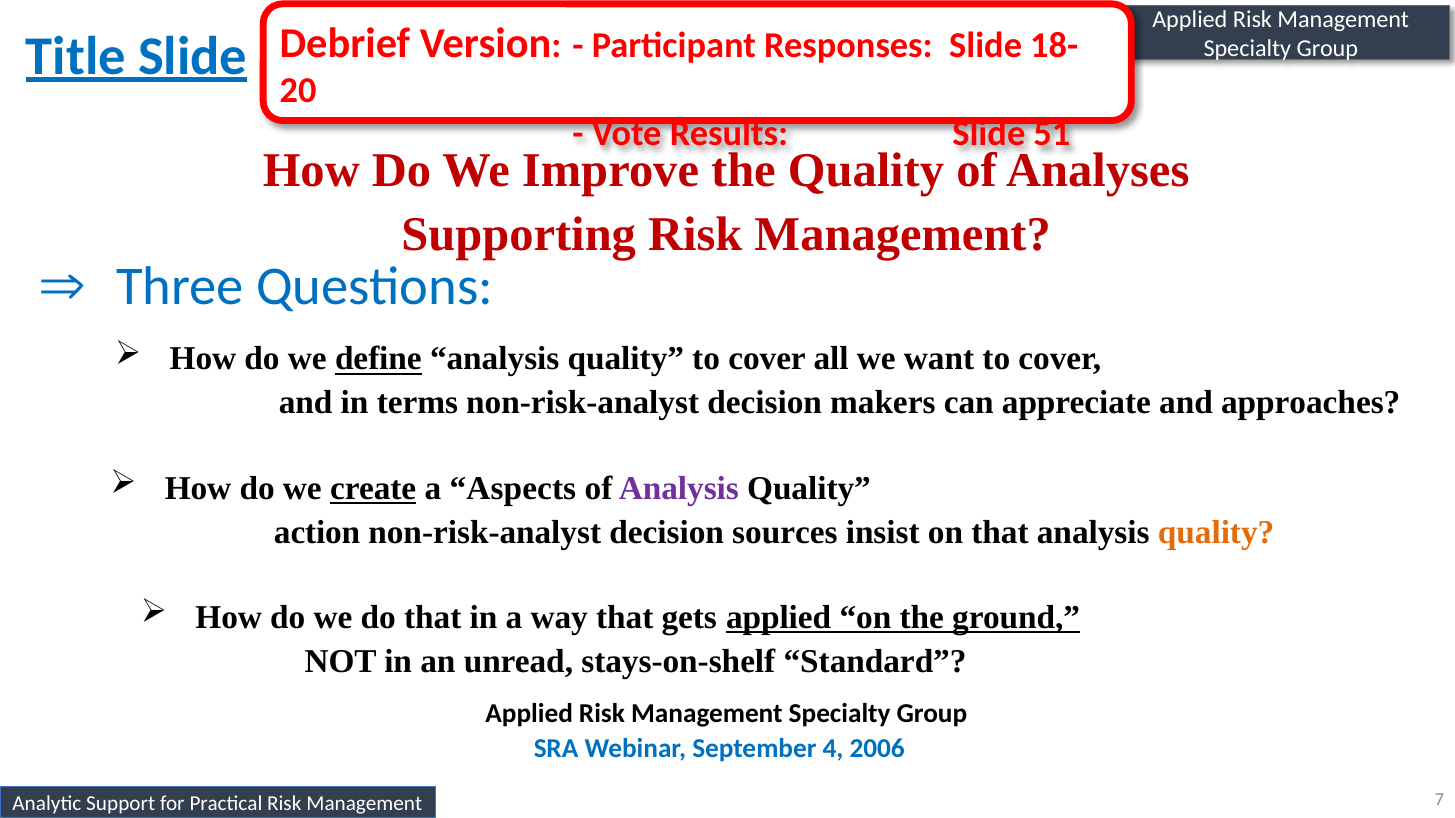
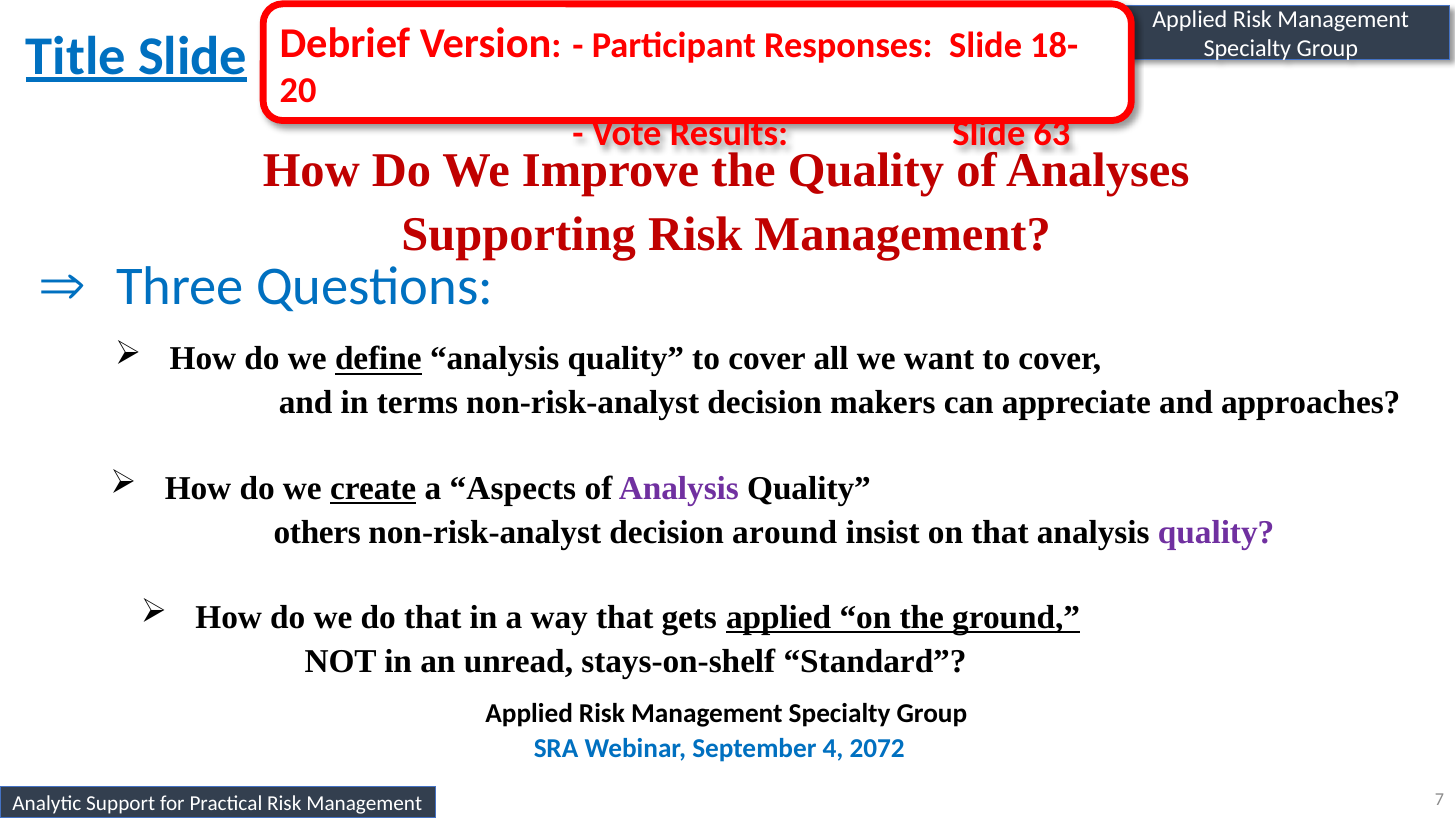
51: 51 -> 63 (1052, 134)
action: action -> others (317, 532)
sources: sources -> around (785, 532)
quality colour: orange -> purple (1216, 532)
2006: 2006 -> 2072 (877, 749)
